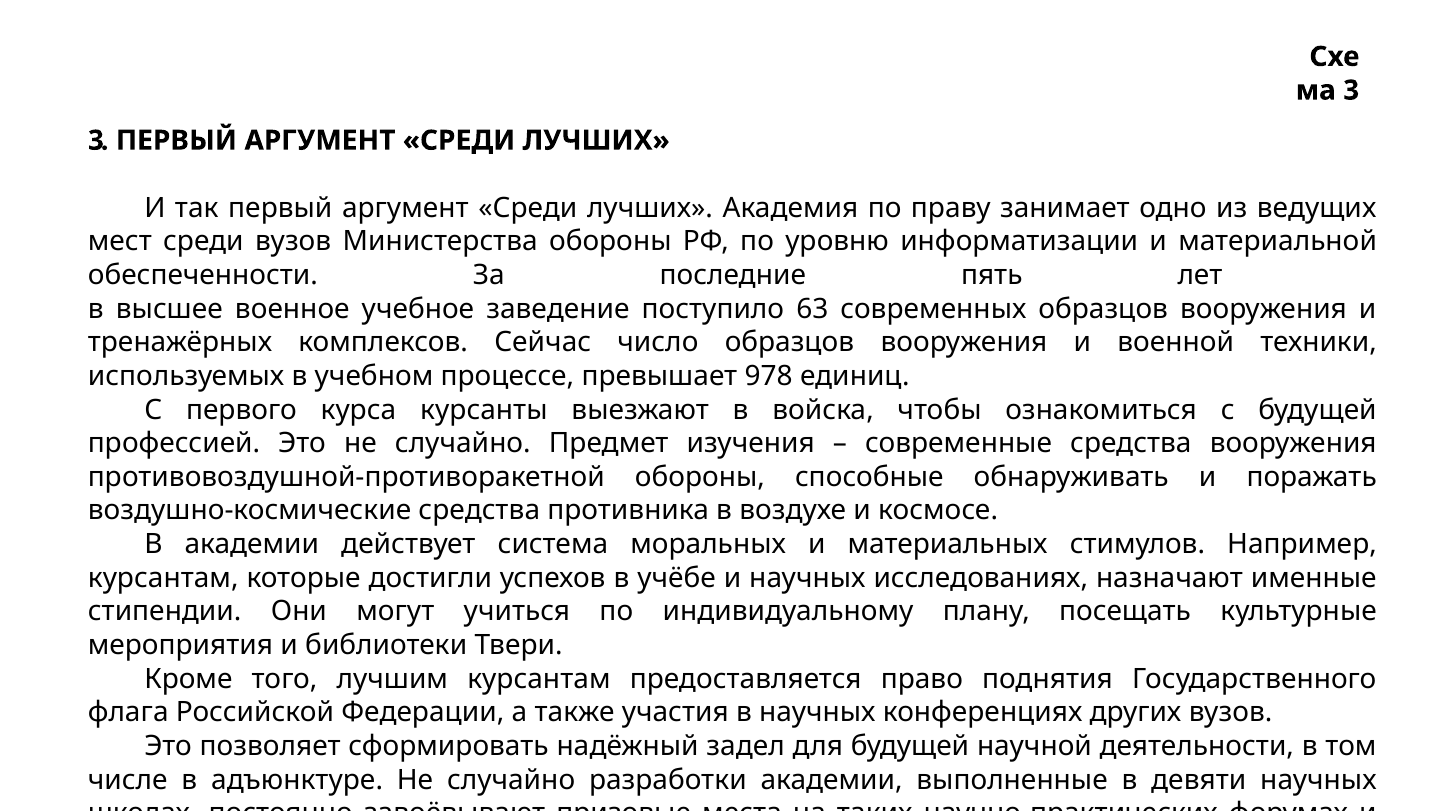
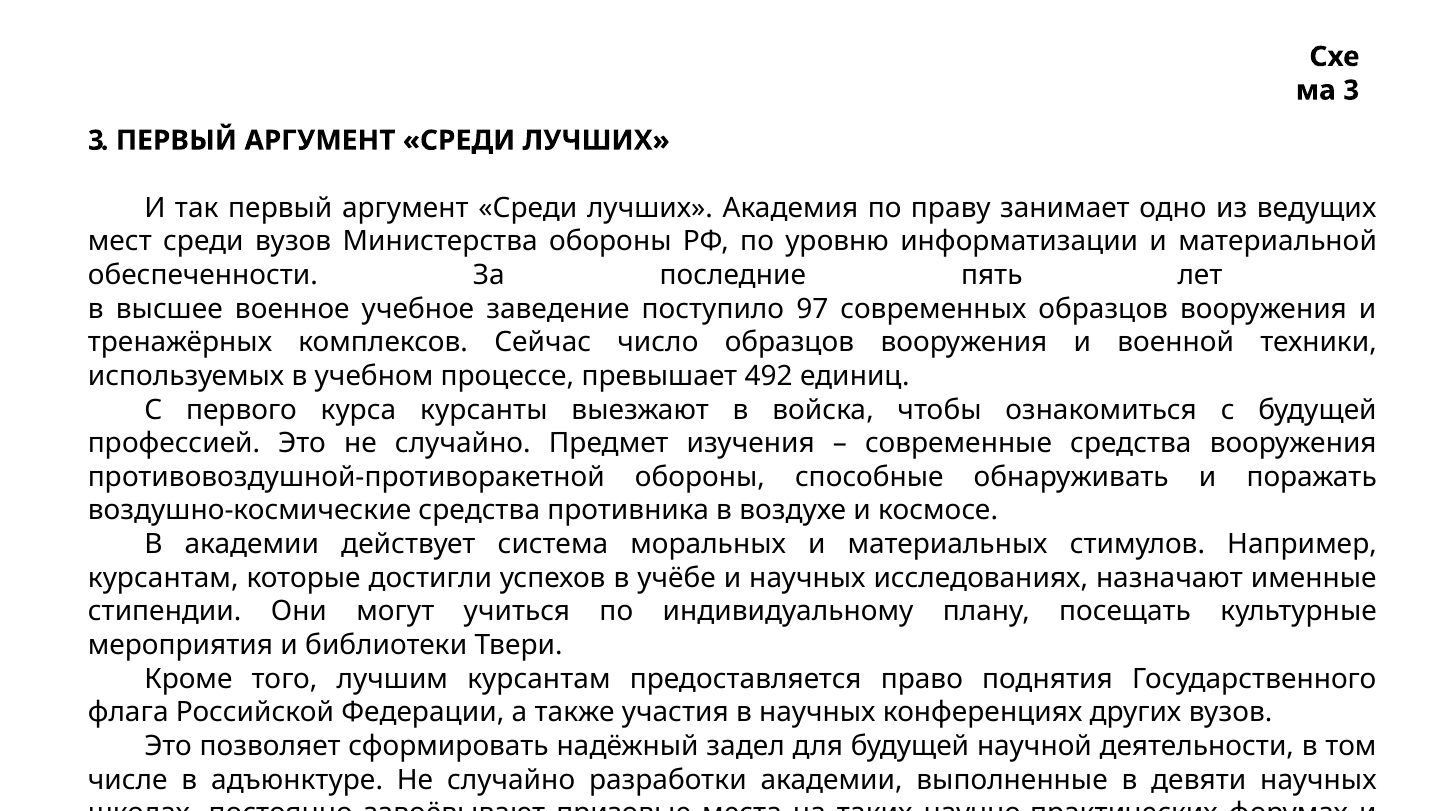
63: 63 -> 97 (812, 309)
978: 978 -> 492 (769, 376)
